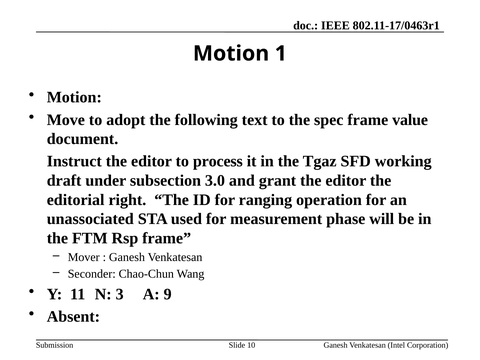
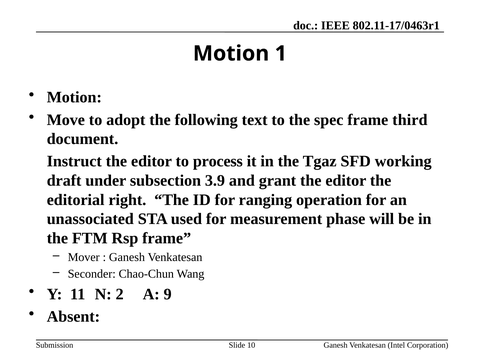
value: value -> third (410, 120)
3.0: 3.0 -> 3.9 (215, 181)
3: 3 -> 2 (120, 294)
